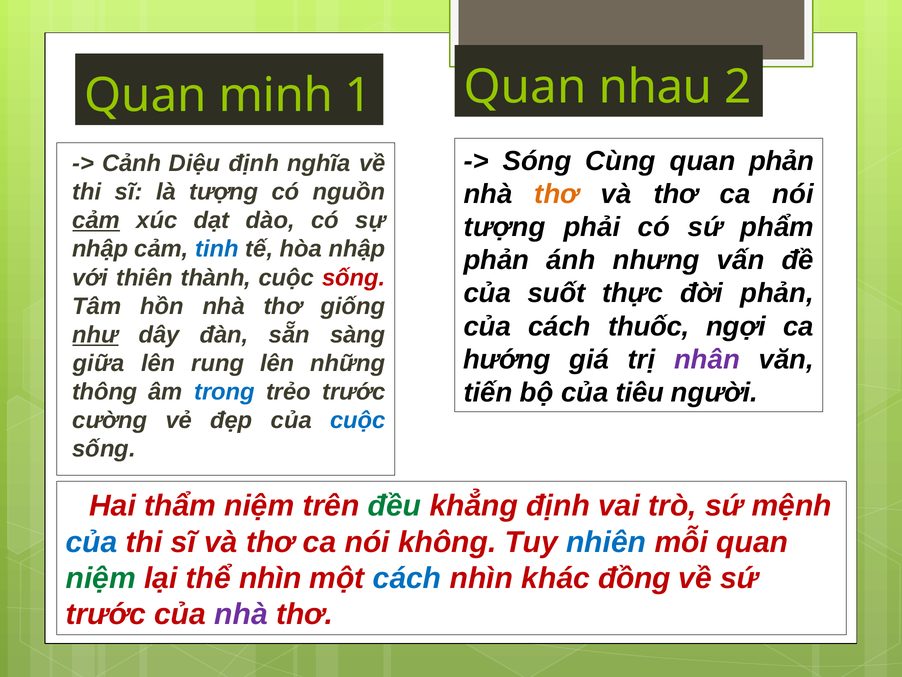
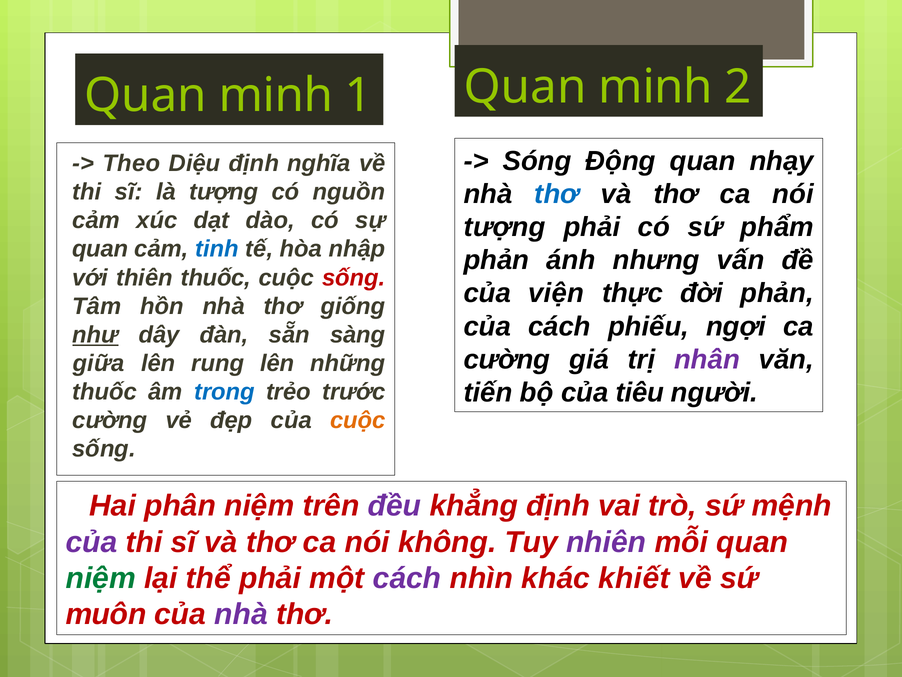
nhau: nhau -> minh (656, 87)
Cùng: Cùng -> Động (621, 161)
quan phản: phản -> nhạy (782, 161)
Cảnh: Cảnh -> Theo (131, 163)
thơ colour: orange -> blue (557, 194)
cảm underline: present -> none (96, 220)
nhập: nhập -> quan (100, 249)
thiên thành: thành -> thuốc (216, 277)
suốt: suốt -> viện (556, 293)
thuốc: thuốc -> phiếu (649, 326)
hướng: hướng -> cường (507, 359)
thông: thông -> thuốc (105, 392)
cuộc colour: blue -> orange (358, 420)
thẩm: thẩm -> phân (180, 506)
đều colour: green -> purple (395, 506)
của colour: blue -> purple (92, 542)
nhiên colour: blue -> purple (606, 542)
thể nhìn: nhìn -> phải (270, 578)
cách colour: blue -> purple (407, 578)
đồng: đồng -> khiết (634, 578)
trước: trước -> muôn (106, 614)
